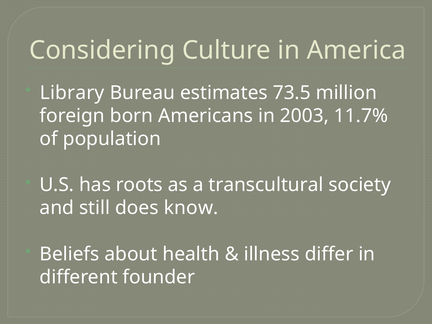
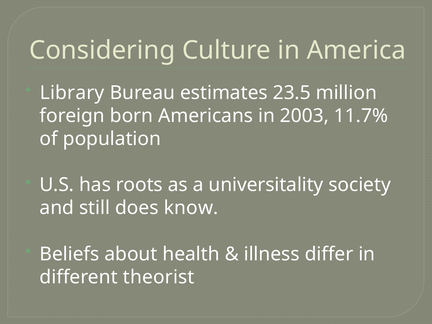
73.5: 73.5 -> 23.5 (292, 93)
transcultural: transcultural -> universitality (266, 185)
founder: founder -> theorist (159, 277)
